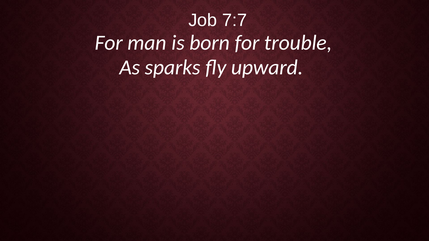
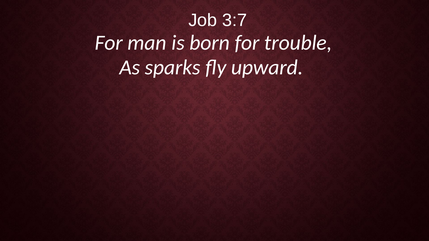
7:7: 7:7 -> 3:7 (235, 20)
